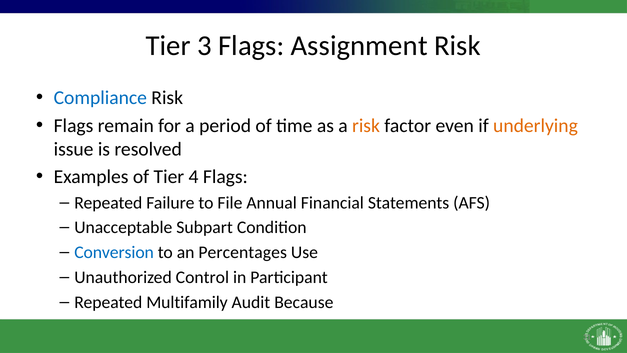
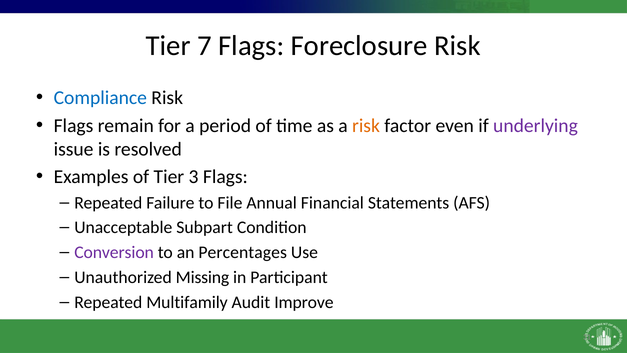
3: 3 -> 7 (204, 46)
Assignment: Assignment -> Foreclosure (359, 46)
underlying colour: orange -> purple (535, 125)
4: 4 -> 3 (194, 177)
Conversion colour: blue -> purple (114, 252)
Control: Control -> Missing (202, 277)
Because: Because -> Improve (304, 302)
